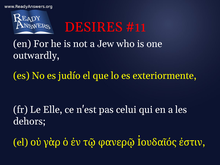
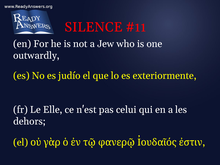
DESIRES: DESIRES -> SILENCE (94, 27)
